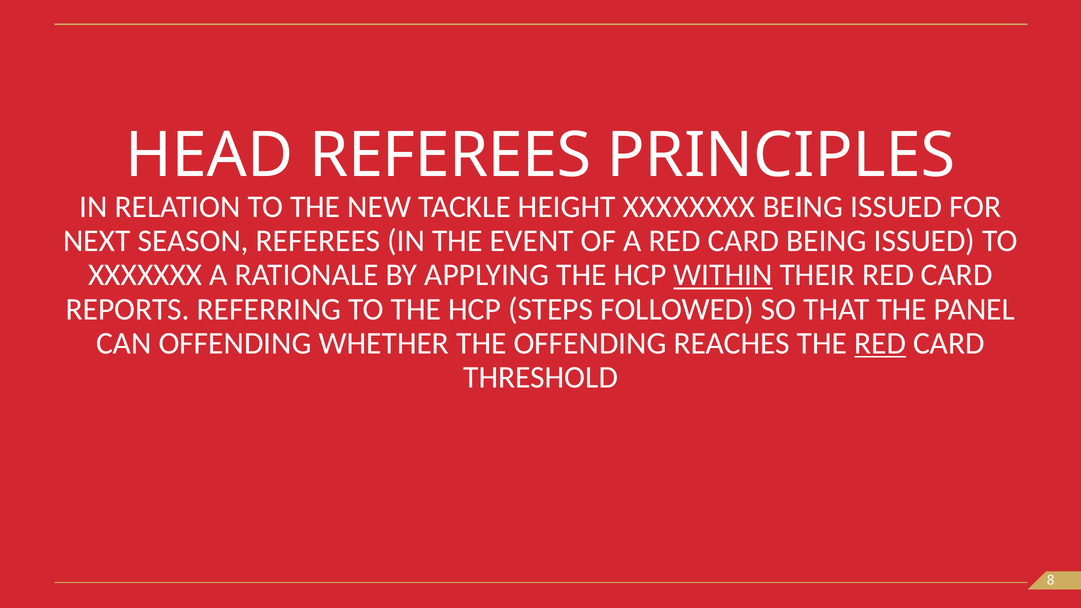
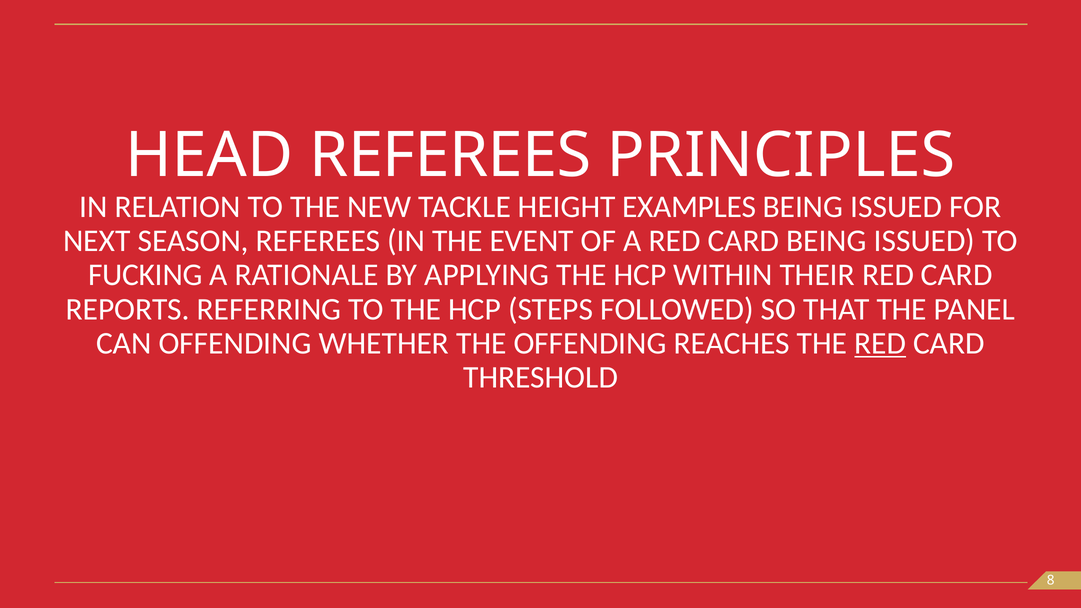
XXXXXXXX: XXXXXXXX -> EXAMPLES (689, 207)
XXXXXXX: XXXXXXX -> FUCKING (145, 275)
WITHIN underline: present -> none (723, 275)
